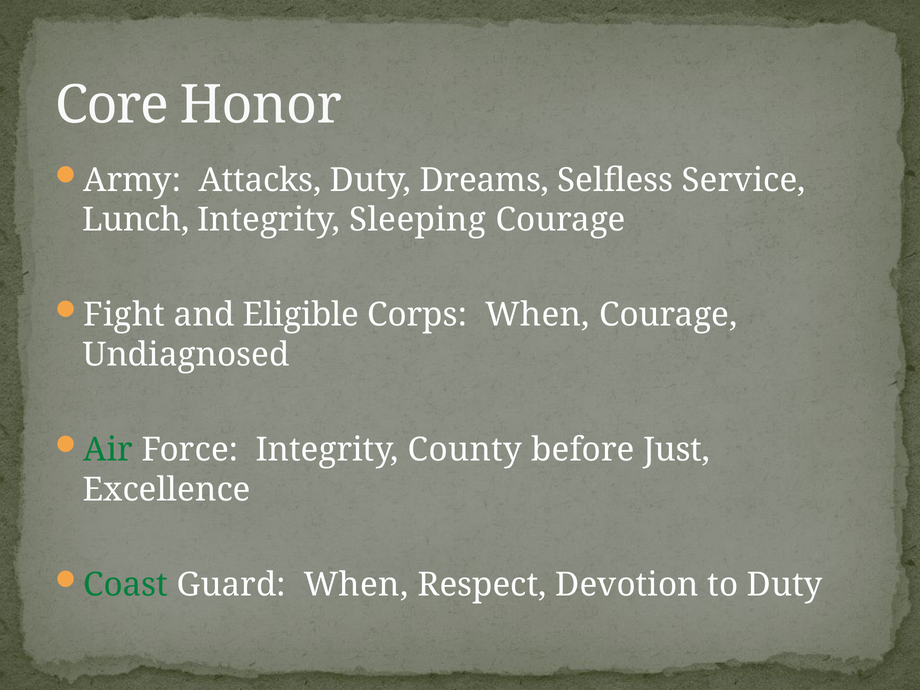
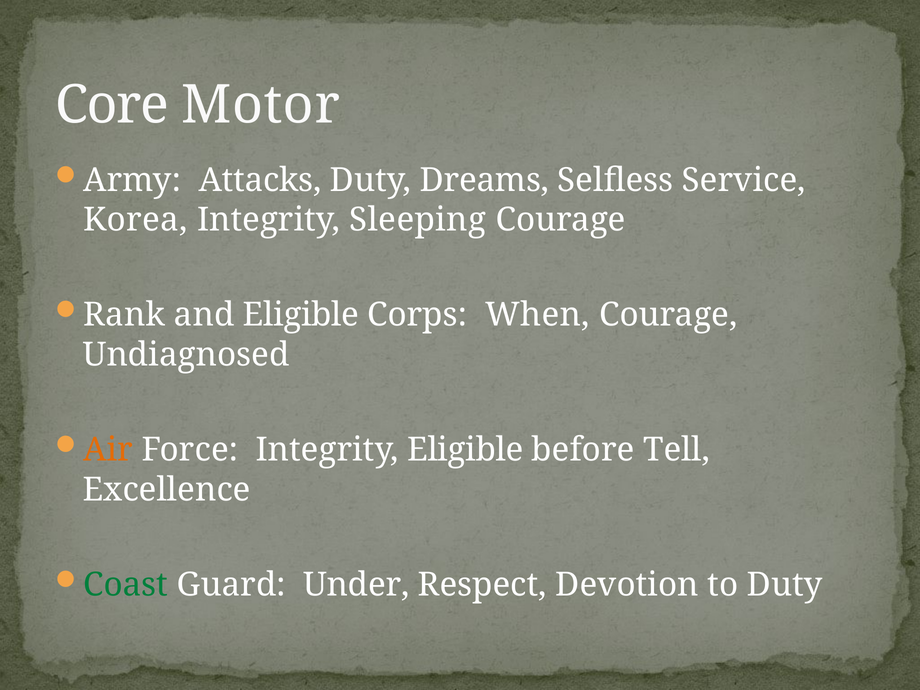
Honor: Honor -> Motor (260, 105)
Lunch: Lunch -> Korea (135, 220)
Fight: Fight -> Rank (124, 315)
Air colour: green -> orange (108, 450)
Integrity County: County -> Eligible (465, 450)
Just: Just -> Tell (677, 450)
Guard When: When -> Under (356, 585)
